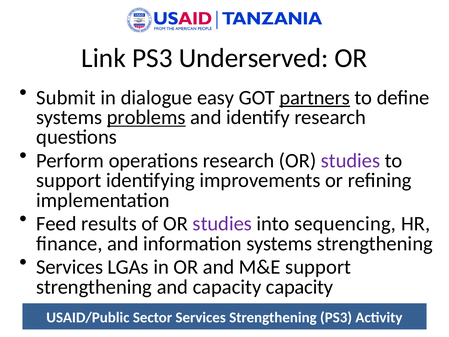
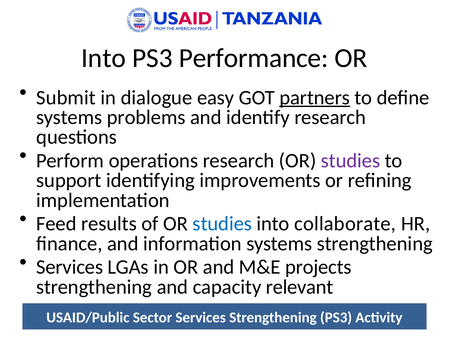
Link: Link -> Into (104, 58)
Underserved: Underserved -> Performance (254, 58)
problems underline: present -> none (146, 117)
studies colour: purple -> blue (222, 224)
sequencing: sequencing -> collaborate (345, 224)
M&E support: support -> projects (318, 267)
capacity capacity: capacity -> relevant (300, 287)
